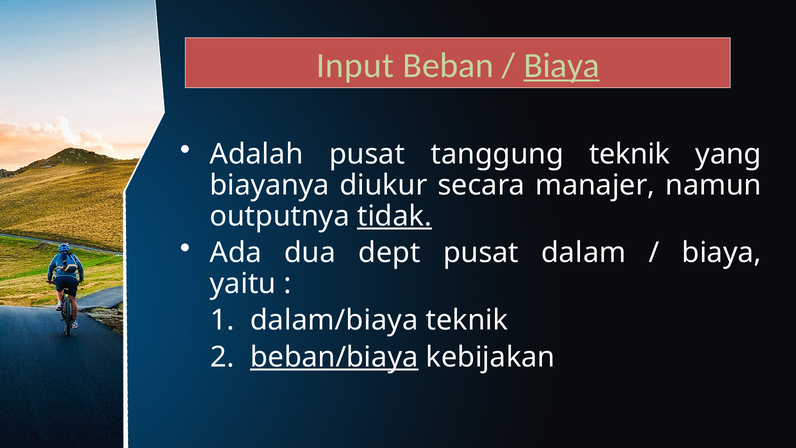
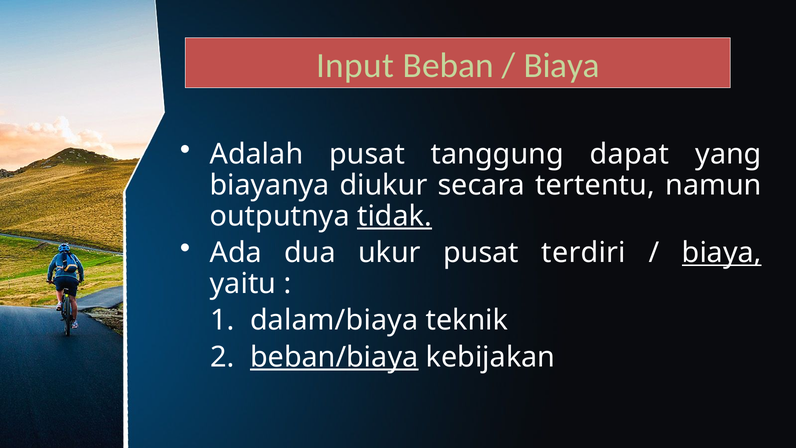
Biaya underline: present -> none (562, 65)
tanggung teknik: teknik -> dapat (629, 154)
manajer: manajer -> tertentu (595, 185)
dept: dept -> ukur (389, 253)
dalam: dalam -> terdiri (584, 253)
biaya underline: none -> present (722, 253)
